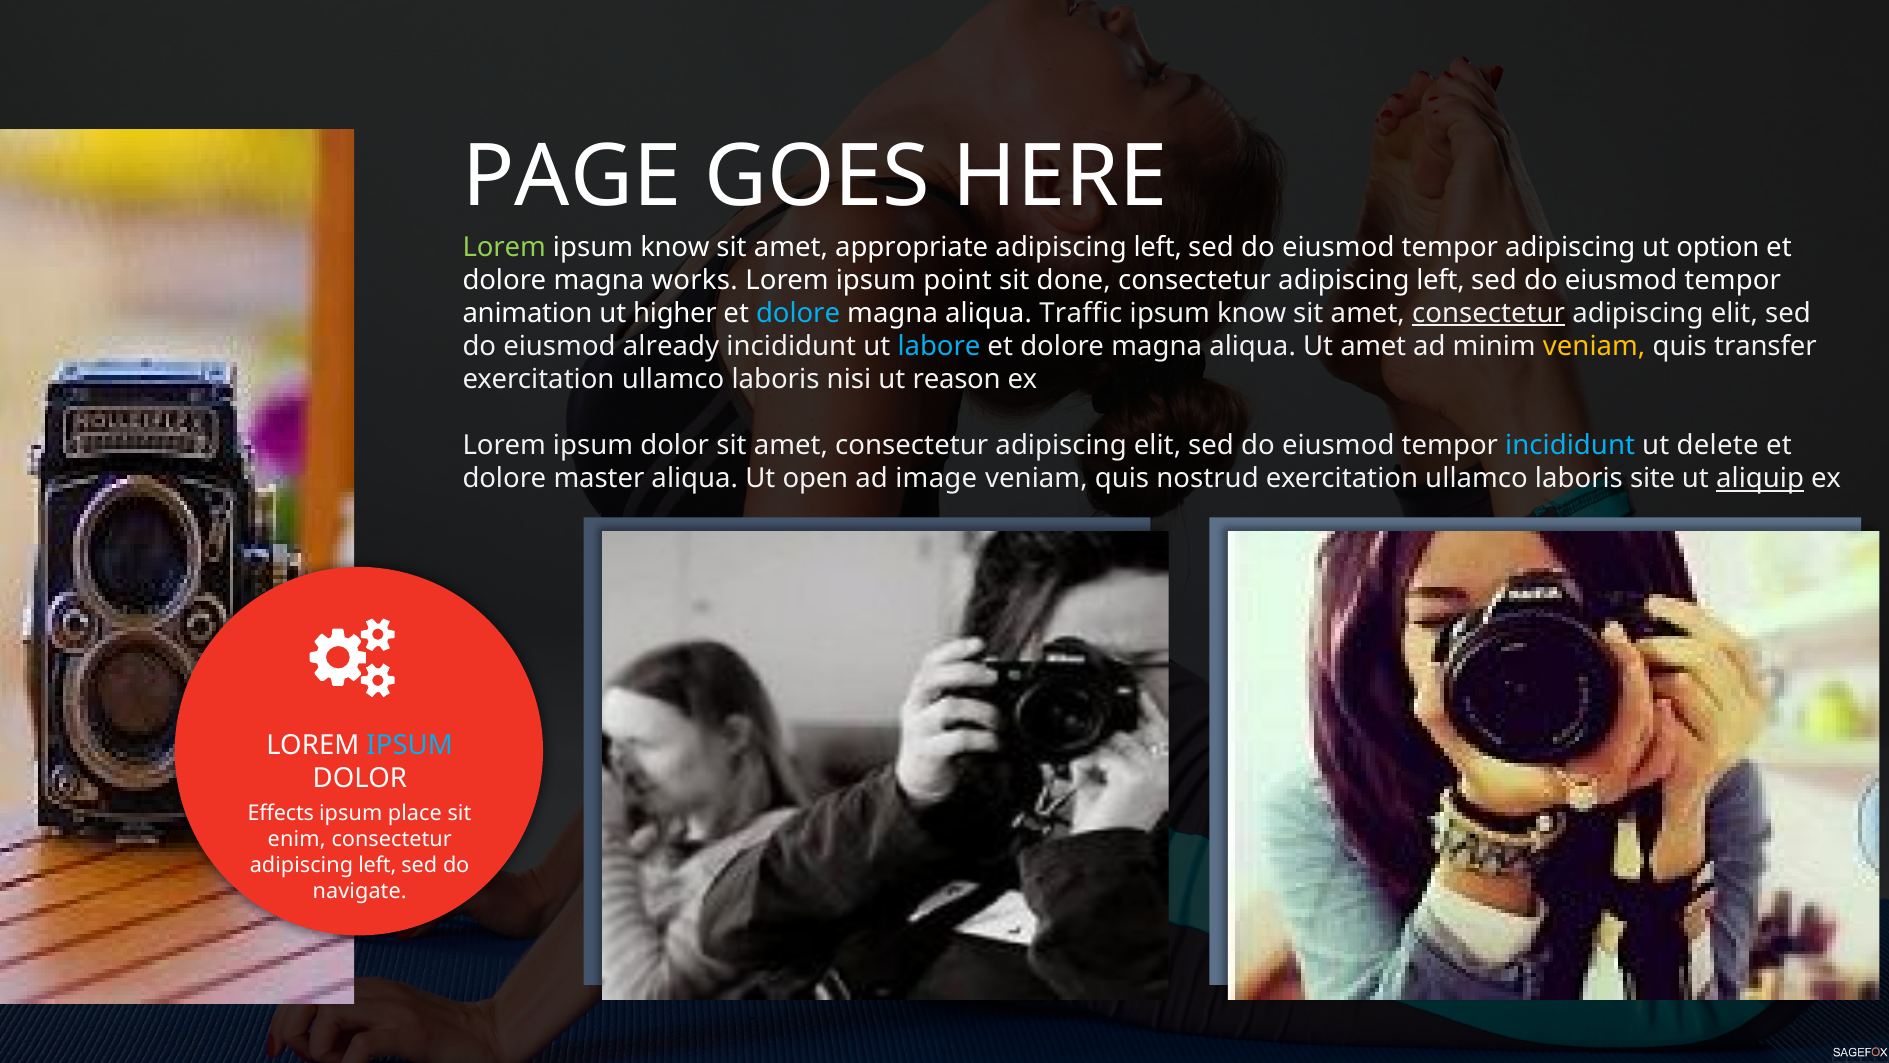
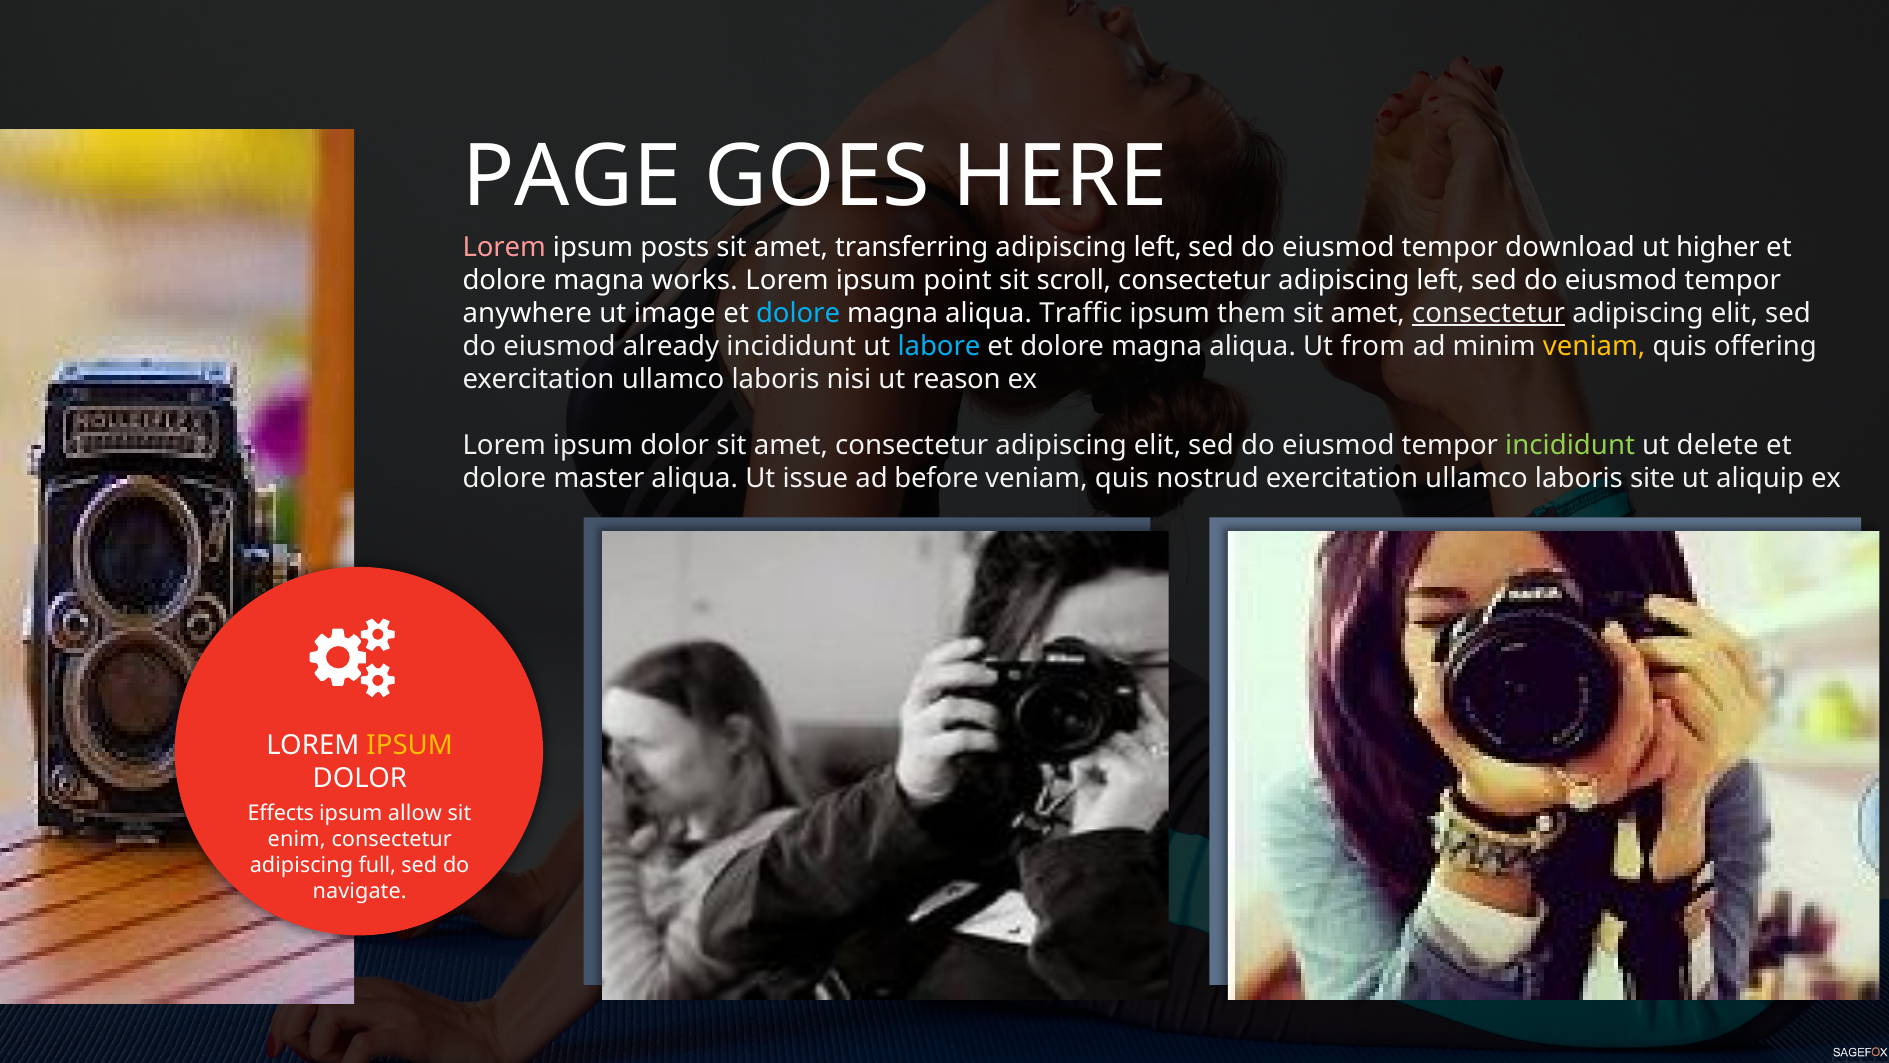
Lorem colour: light green -> pink (504, 247)
know: know -> posts (675, 247)
appropriate: appropriate -> transferring (912, 247)
tempor adipiscing: adipiscing -> download (1570, 247)
option: option -> higher (1718, 247)
done: done -> scroll (1074, 280)
animation: animation -> anywhere (527, 313)
higher: higher -> image (675, 313)
know: know -> them (1252, 313)
Ut amet: amet -> from (1373, 346)
transfer: transfer -> offering (1765, 346)
incididunt colour: light blue -> light green (1570, 446)
open: open -> issue (815, 479)
image: image -> before (937, 479)
aliquip underline: present -> none (1760, 479)
IPSUM colour: light blue -> yellow (410, 745)
place: place -> allow (415, 813)
left: left -> full (377, 865)
